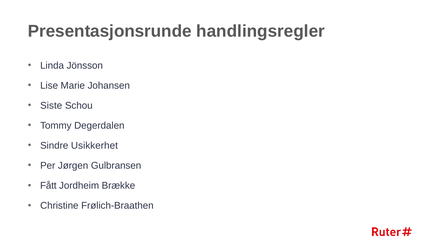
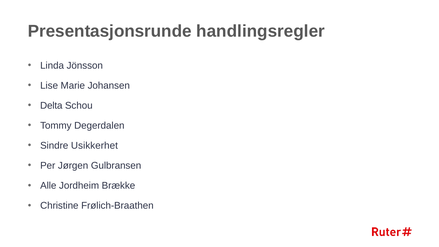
Siste: Siste -> Delta (51, 106)
Fått: Fått -> Alle (48, 186)
